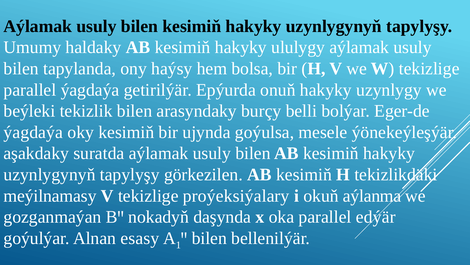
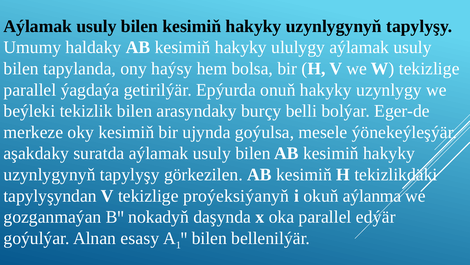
ýagdaýa: ýagdaýa -> merkeze (33, 132)
meýilnamasy: meýilnamasy -> tapylyşyndan (50, 195)
proýeksiýalary: proýeksiýalary -> proýeksiýanyň (236, 195)
